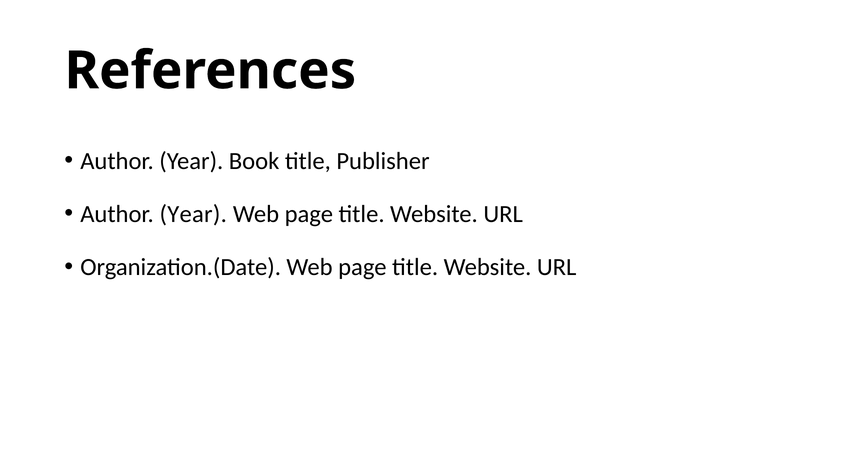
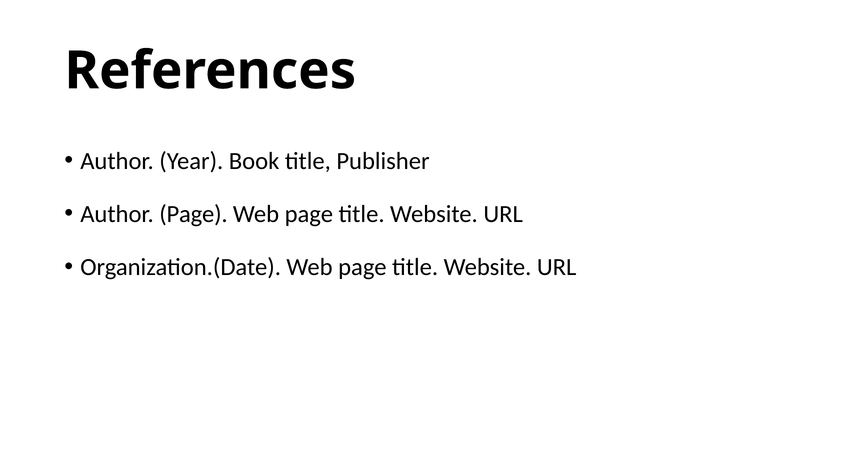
Year: Year -> Page (193, 214)
